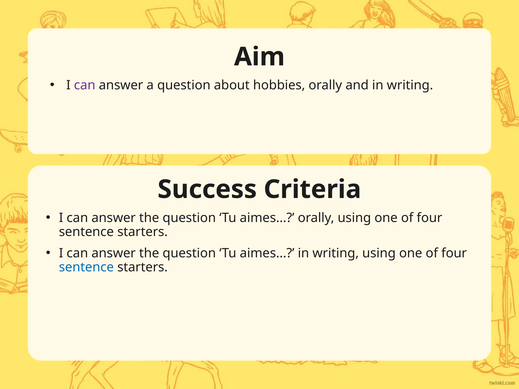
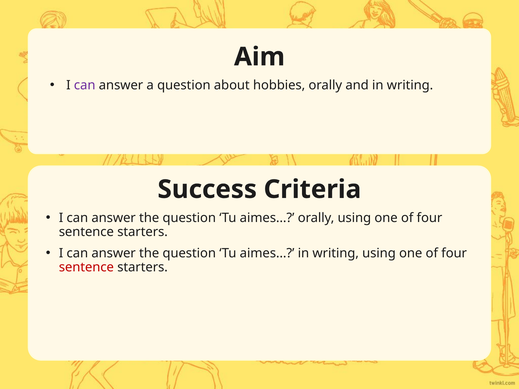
sentence colour: blue -> red (86, 267)
